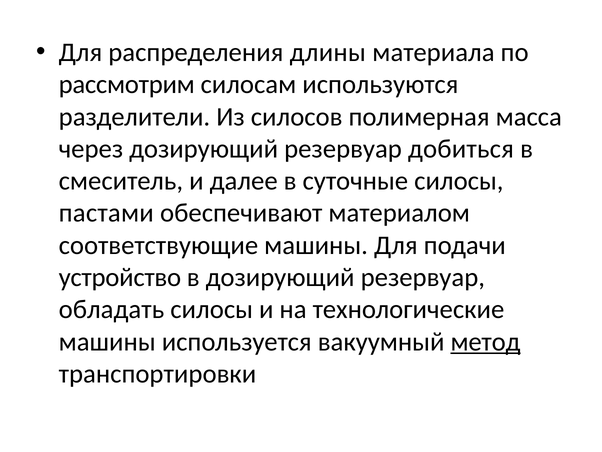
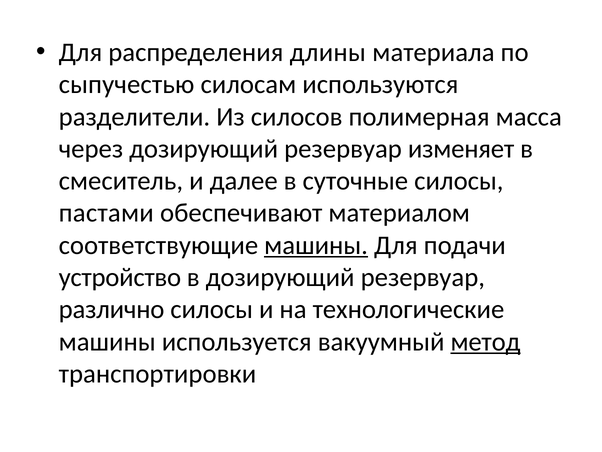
рассмотрим: рассмотрим -> сыпучестью (127, 84)
добиться: добиться -> изменяет (461, 149)
машины underline: none -> present (316, 245)
обладать: обладать -> различно (112, 309)
